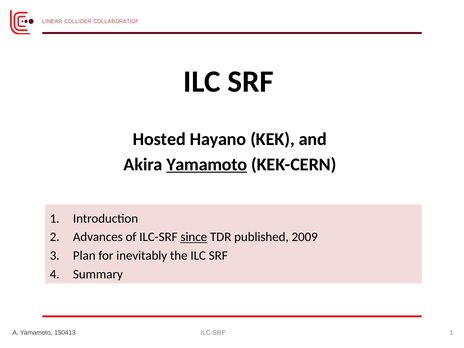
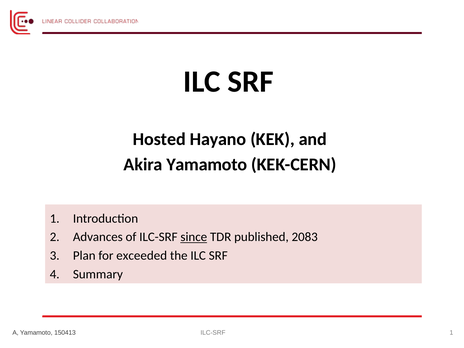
Yamamoto underline: present -> none (207, 164)
2009: 2009 -> 2083 (305, 237)
inevitably: inevitably -> exceeded (142, 256)
